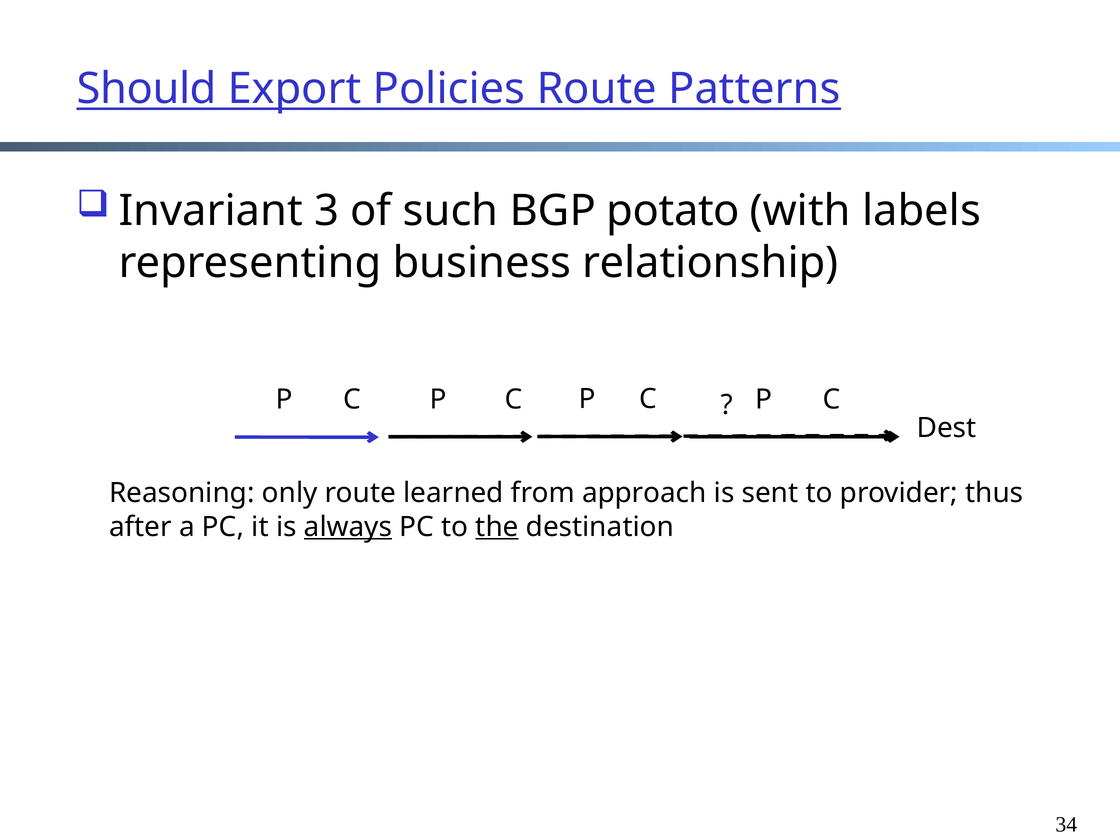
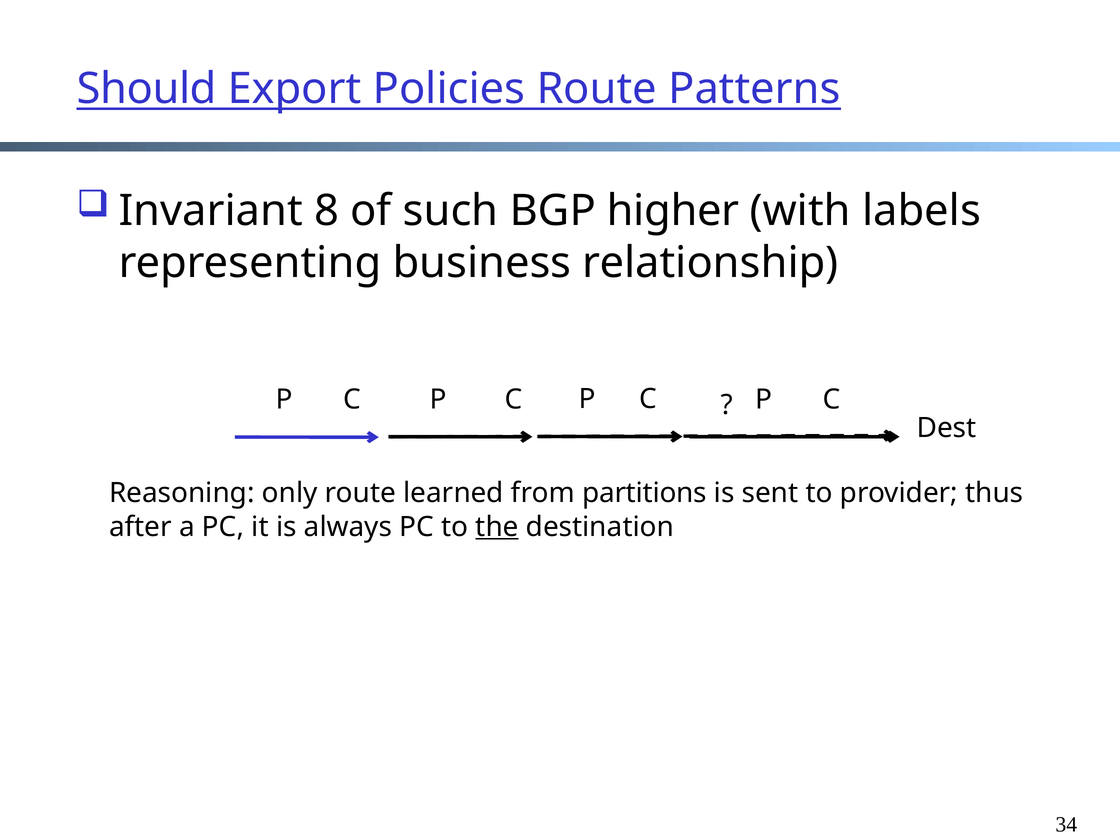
3: 3 -> 8 (326, 211)
potato: potato -> higher (673, 211)
approach: approach -> partitions (644, 493)
always underline: present -> none (348, 527)
